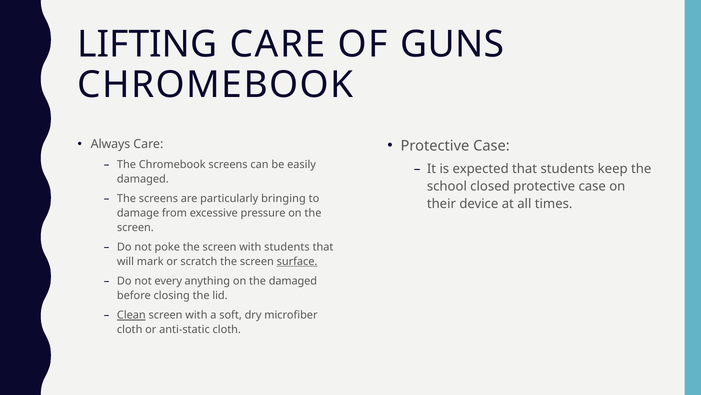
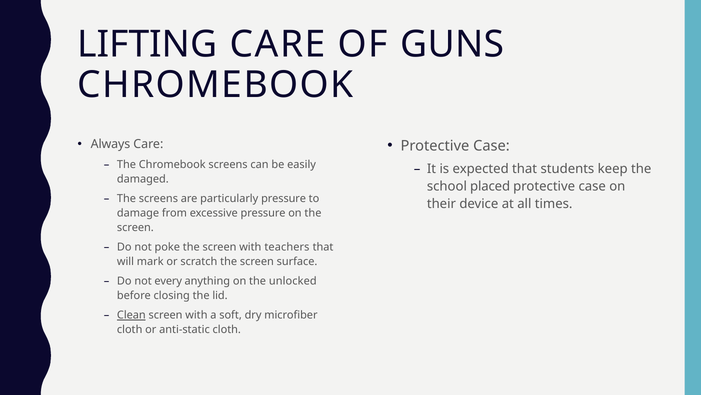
closed: closed -> placed (490, 186)
particularly bringing: bringing -> pressure (284, 198)
with students: students -> teachers (287, 247)
surface underline: present -> none (297, 261)
the damaged: damaged -> unlocked (293, 281)
